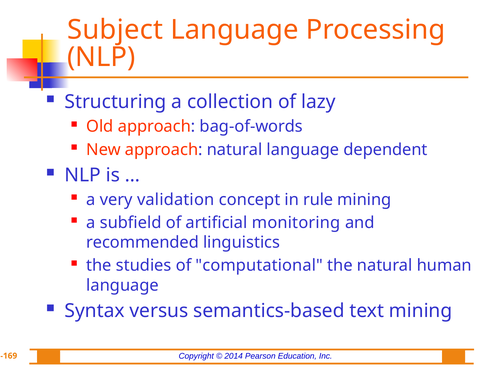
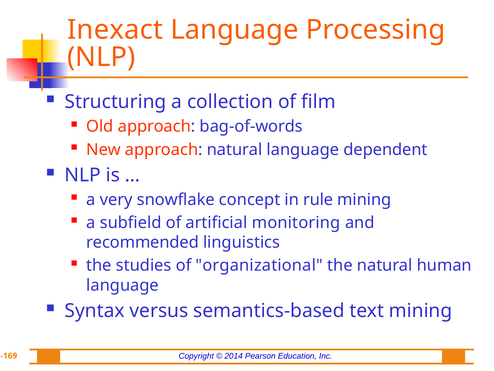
Subject: Subject -> Inexact (115, 30)
lazy: lazy -> film (318, 102)
validation: validation -> snowflake (176, 199)
computational: computational -> organizational (259, 265)
